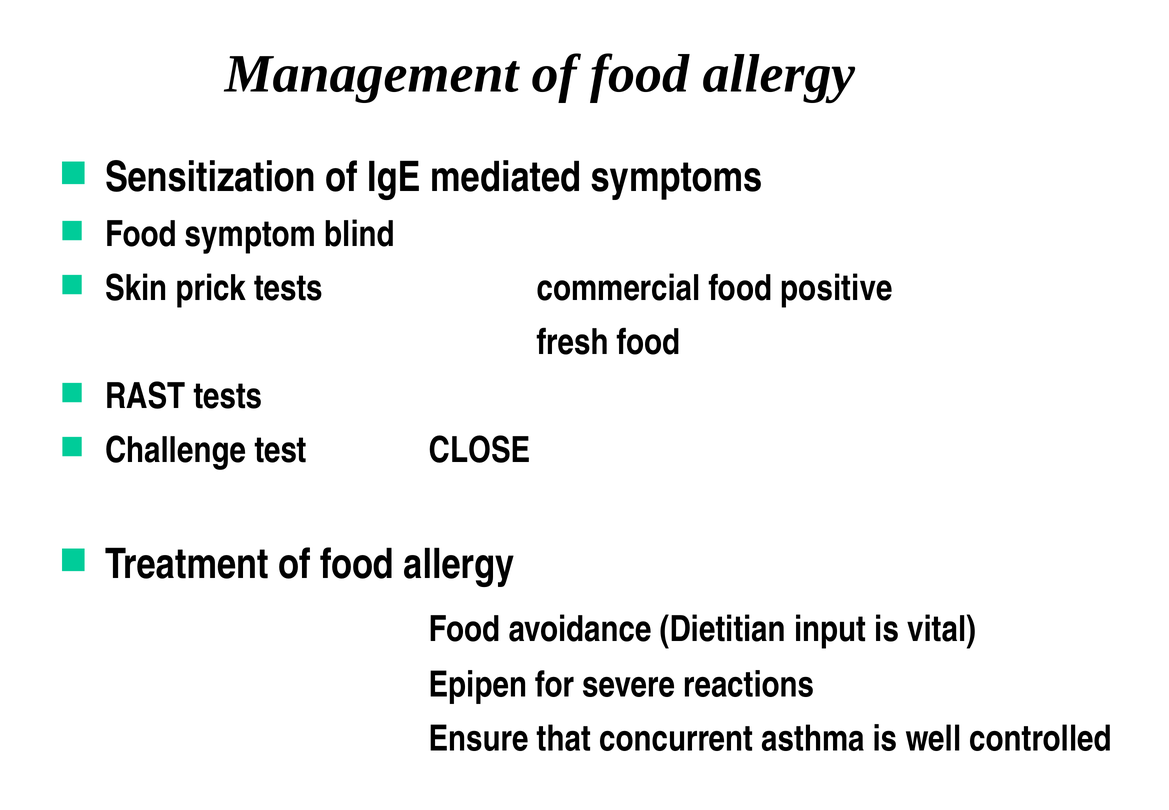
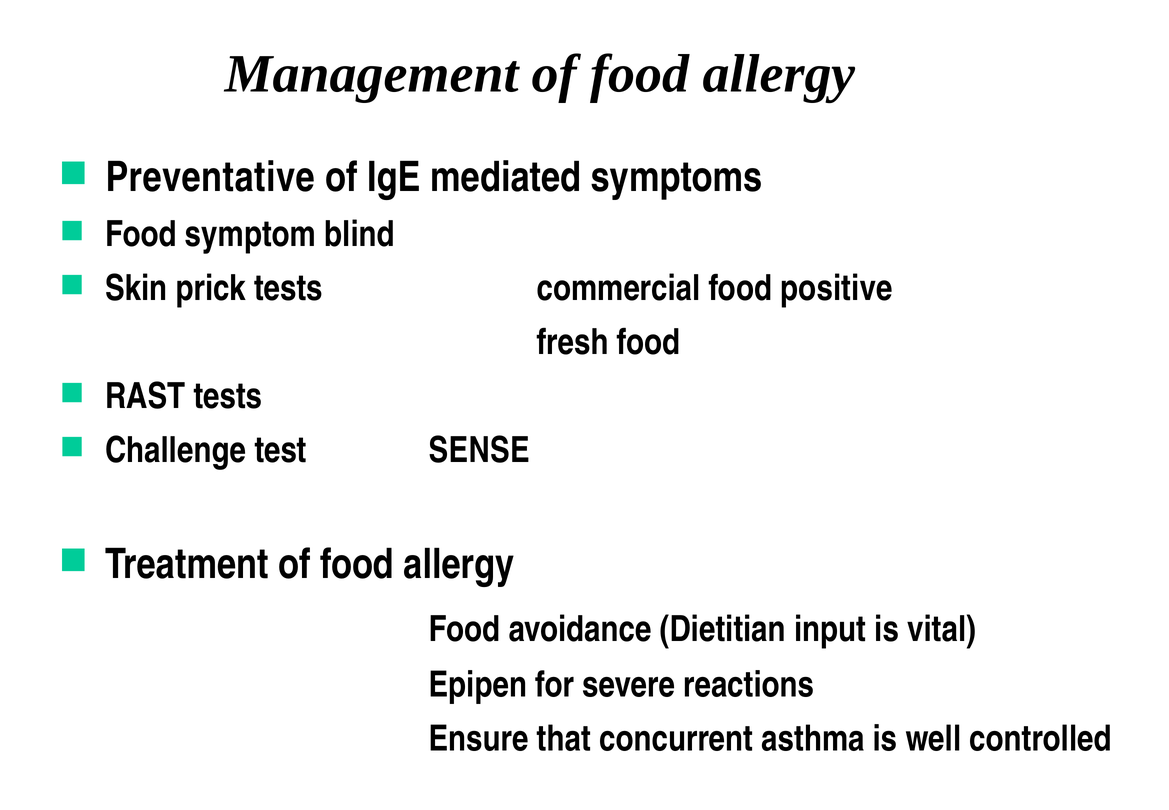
Sensitization: Sensitization -> Preventative (210, 177)
CLOSE: CLOSE -> SENSE (479, 450)
